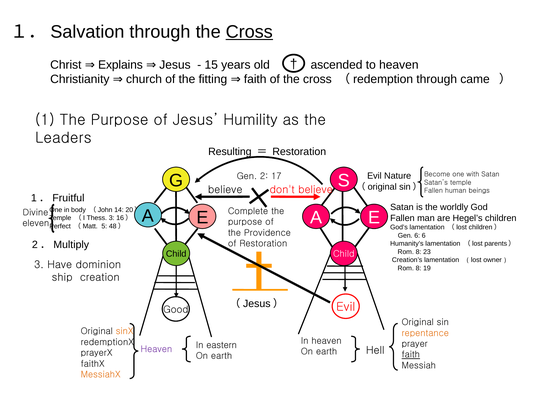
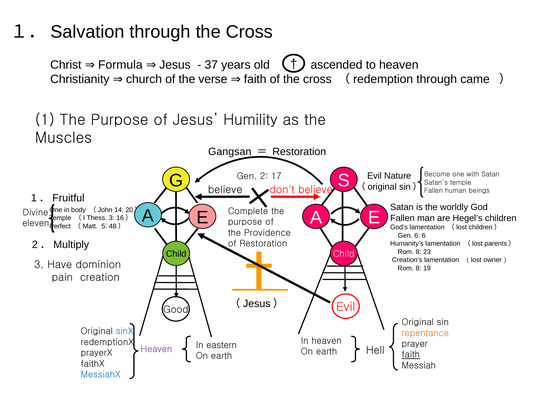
Cross underline: present -> none (249, 32)
Explains: Explains -> Formula (120, 65)
15: 15 -> 37 (211, 65)
fitting: fitting -> verse (213, 79)
Leaders: Leaders -> Muscles (64, 138)
Resulting: Resulting -> Gangsan (230, 151)
ship: ship -> pain (62, 277)
sinX colour: orange -> blue (125, 331)
MessiahX colour: orange -> blue (101, 374)
